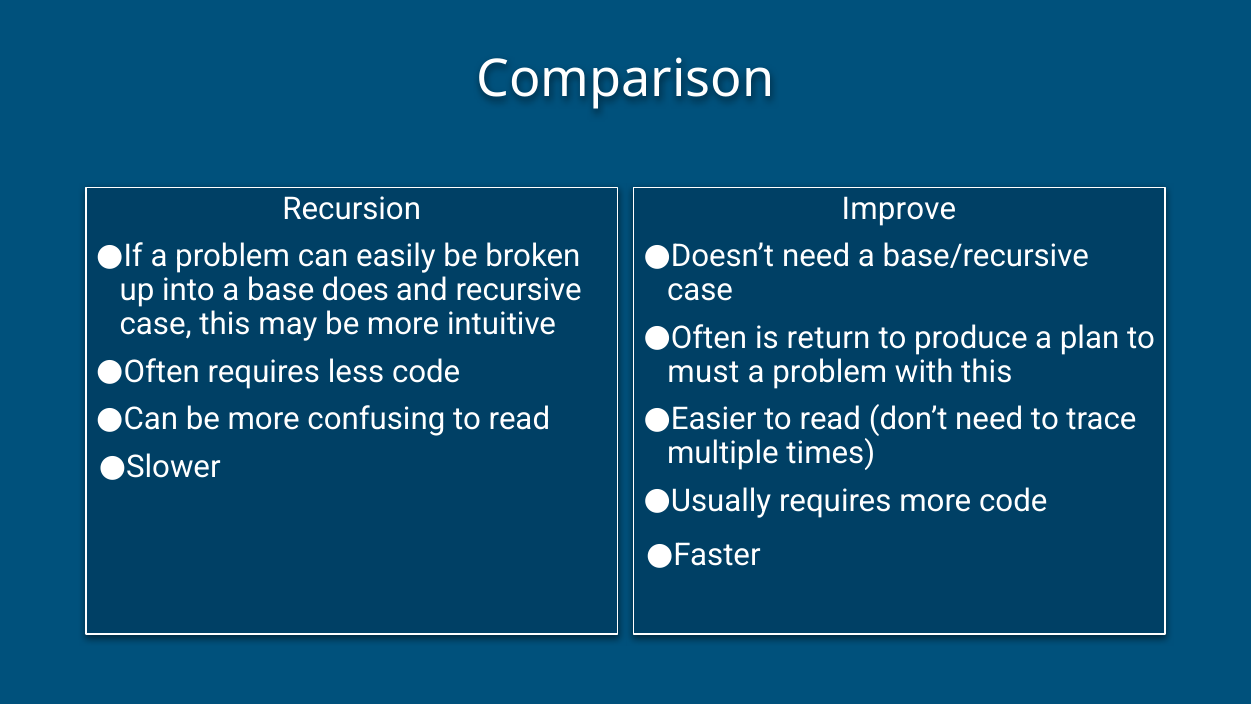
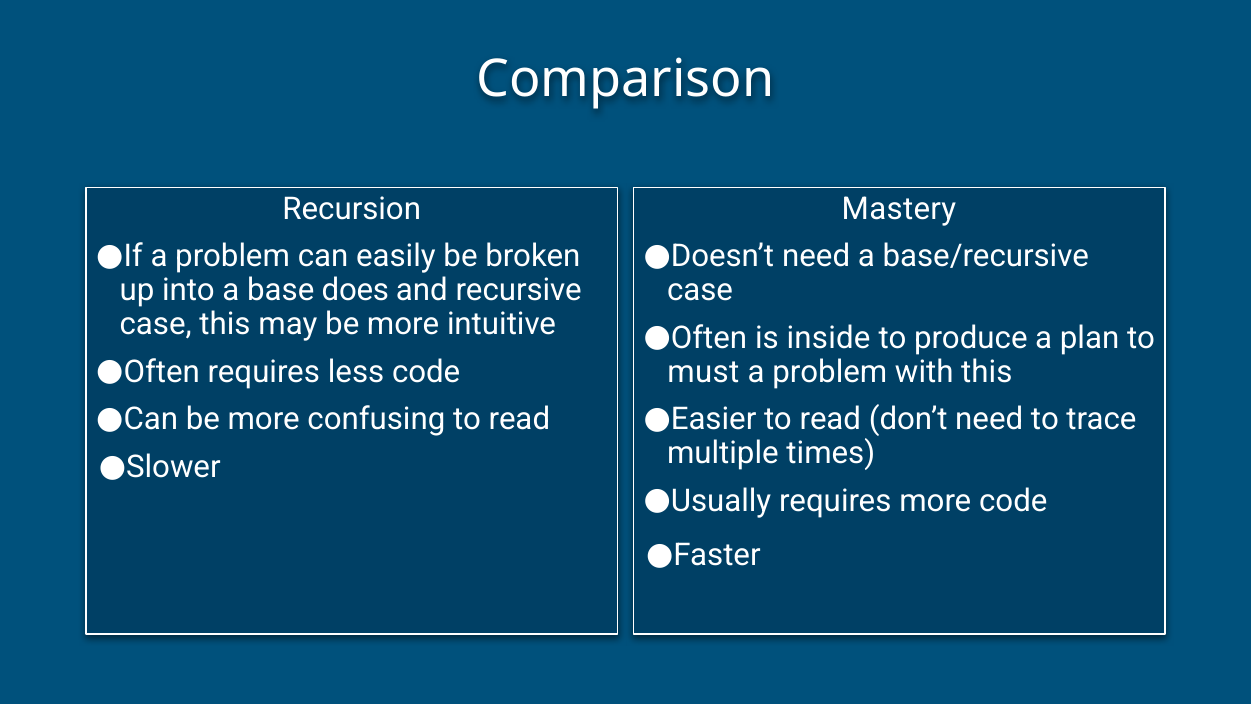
Improve: Improve -> Mastery (899, 209)
return: return -> inside (829, 338)
